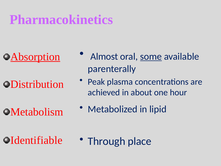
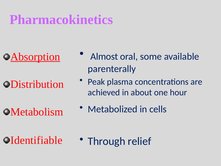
some underline: present -> none (151, 56)
lipid: lipid -> cells (158, 109)
place: place -> relief (140, 141)
